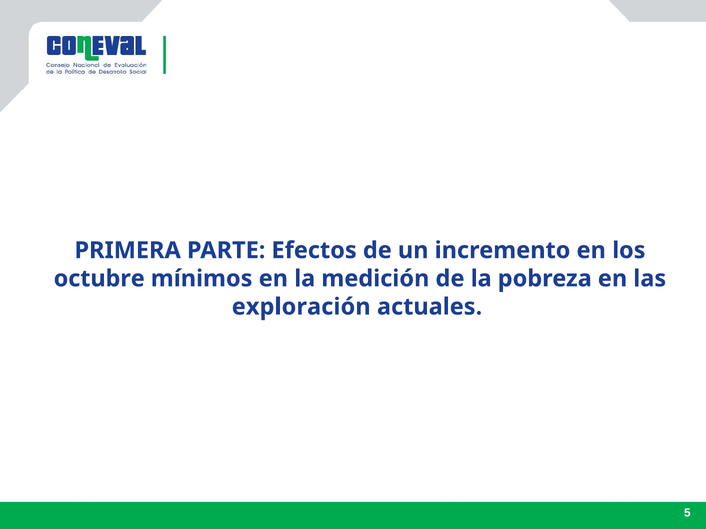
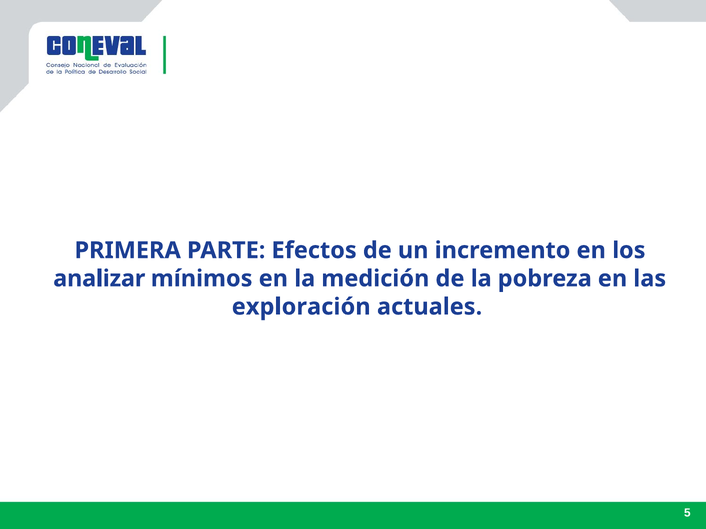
octubre: octubre -> analizar (99, 279)
